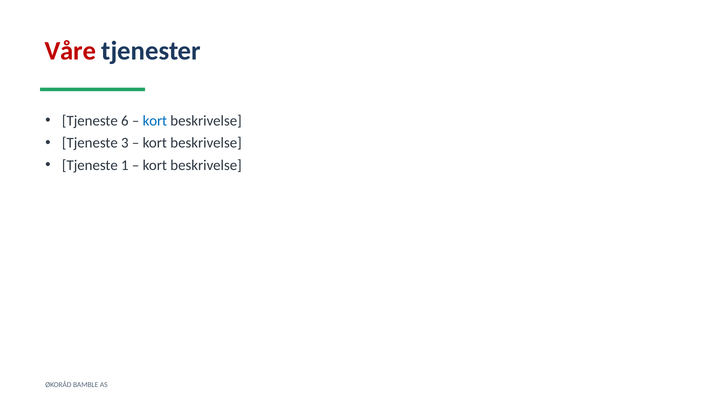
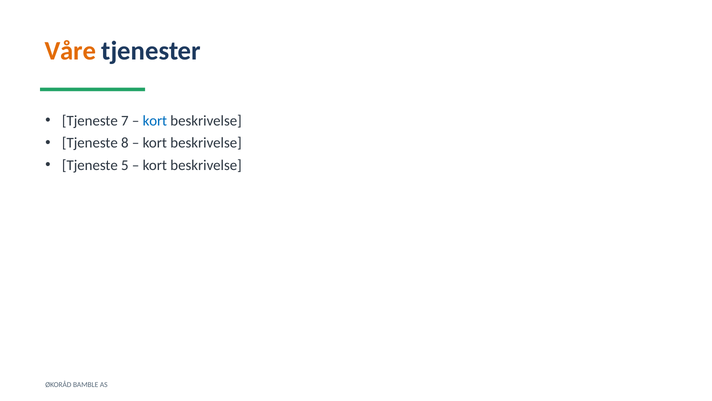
Våre colour: red -> orange (70, 51)
6: 6 -> 7 (125, 121)
3: 3 -> 8 (125, 143)
1: 1 -> 5 (125, 165)
